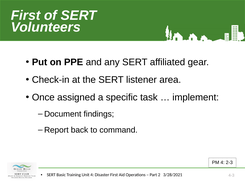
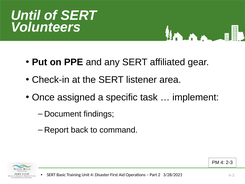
First: First -> Until (26, 15)
